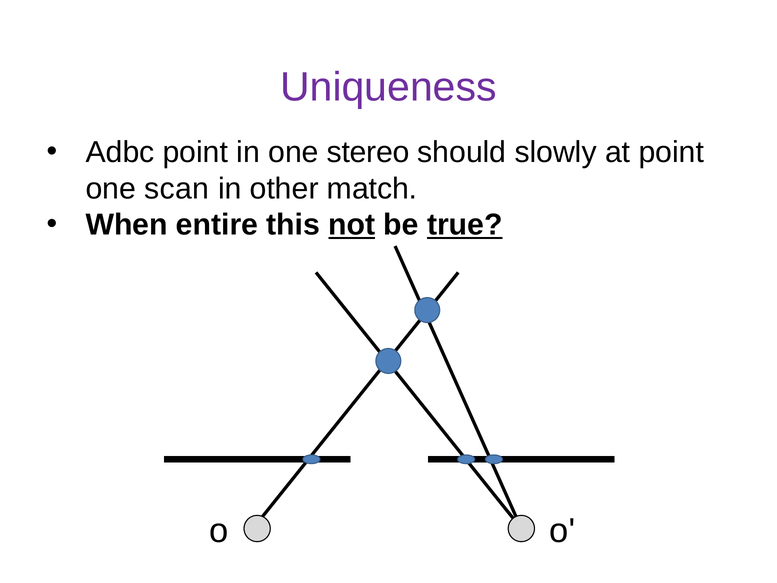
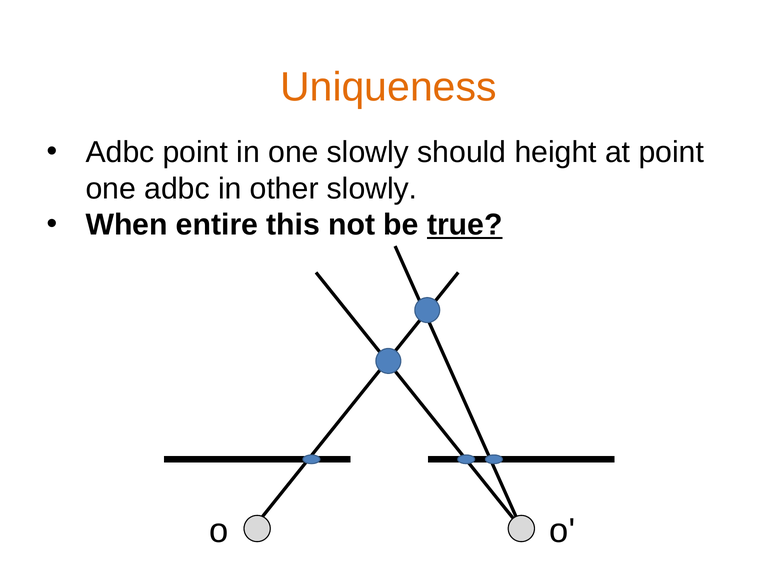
Uniqueness colour: purple -> orange (388, 87)
one stereo: stereo -> slowly (368, 152)
slowly: slowly -> height (556, 152)
one scan: scan -> adbc (177, 189)
other match: match -> slowly (372, 189)
not underline: present -> none (352, 225)
